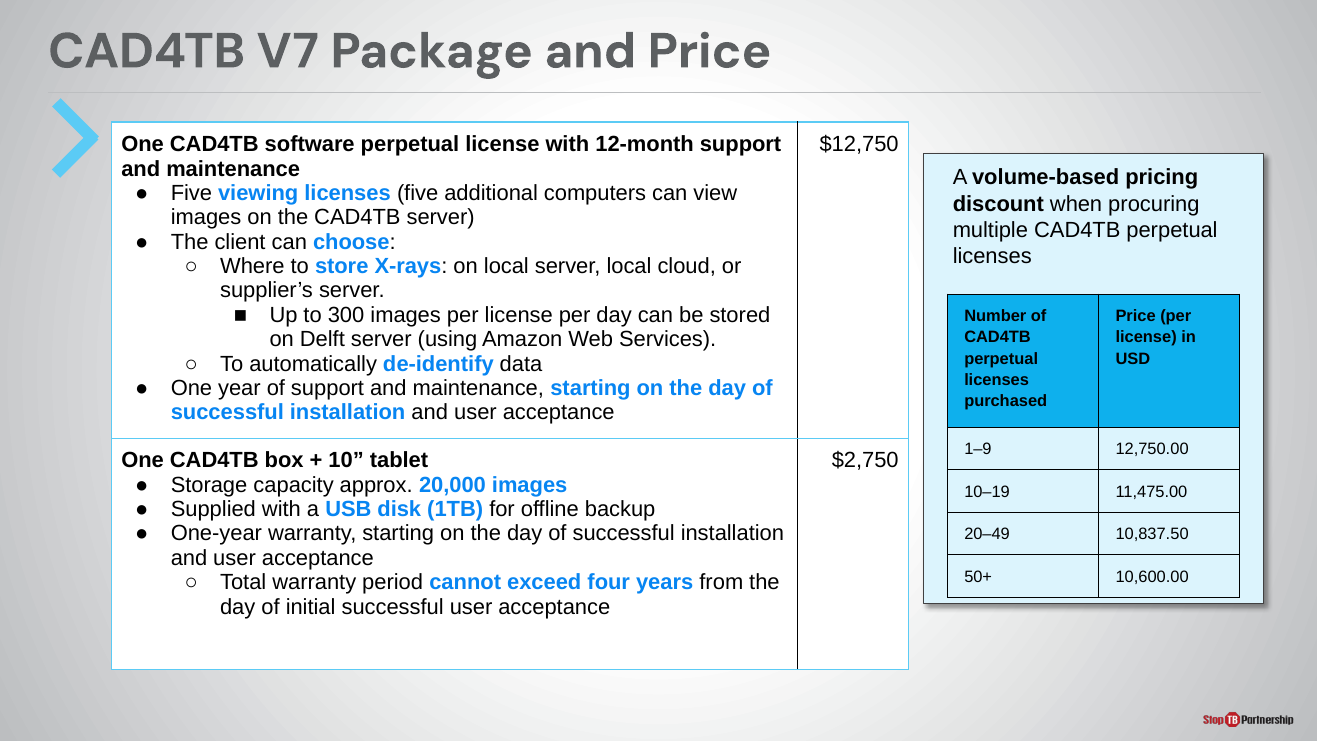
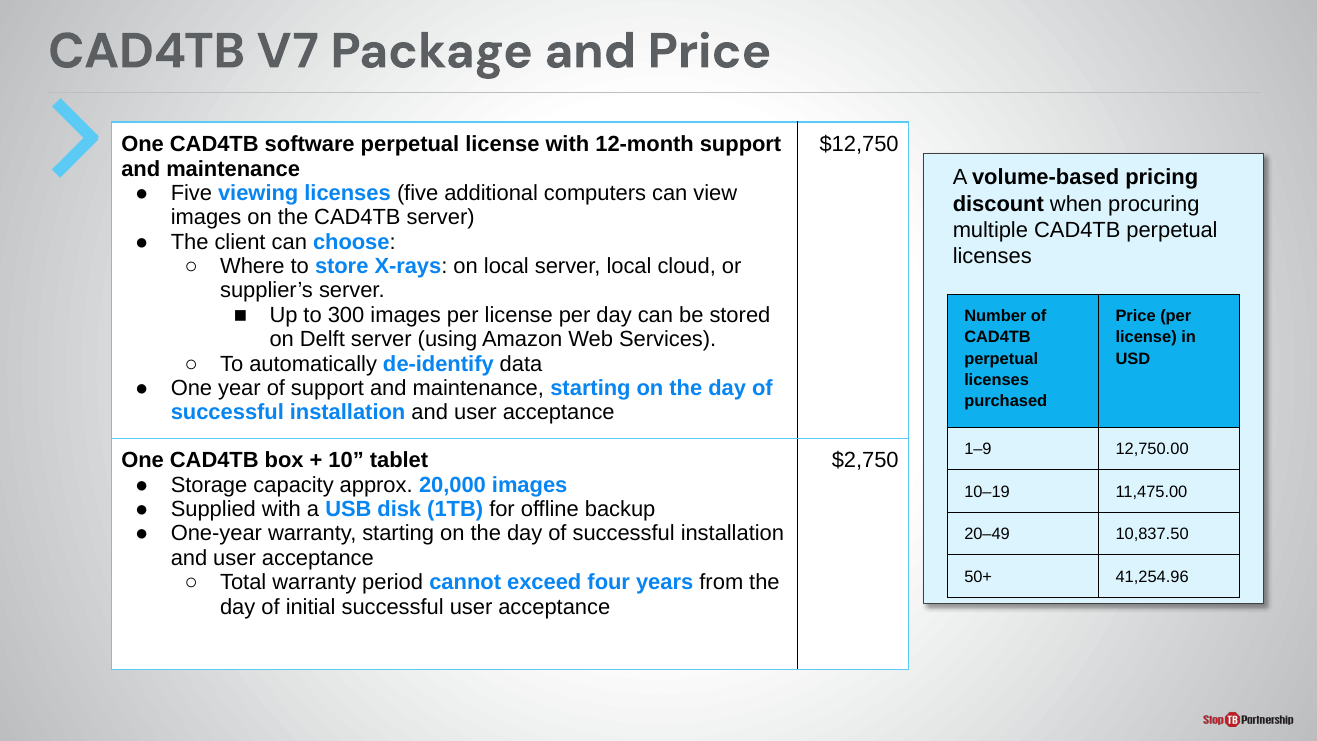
10,600.00: 10,600.00 -> 41,254.96 (1152, 577)
